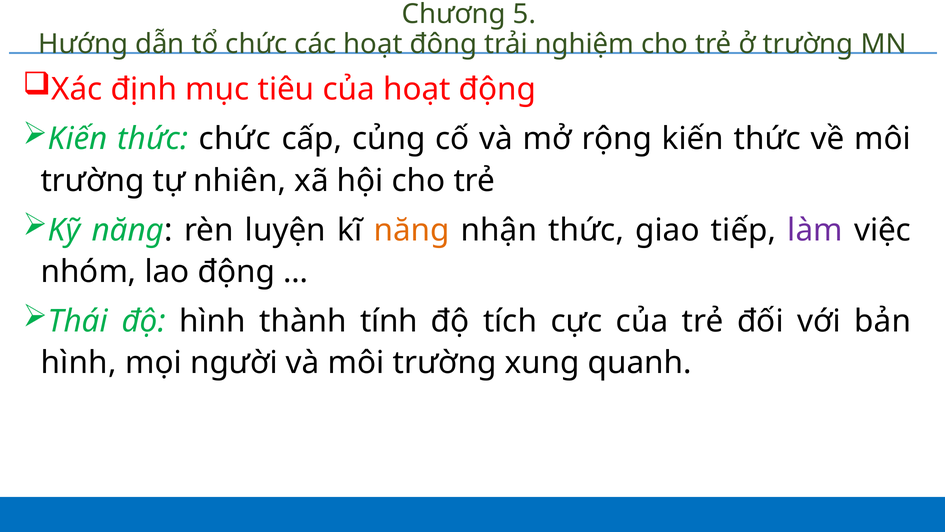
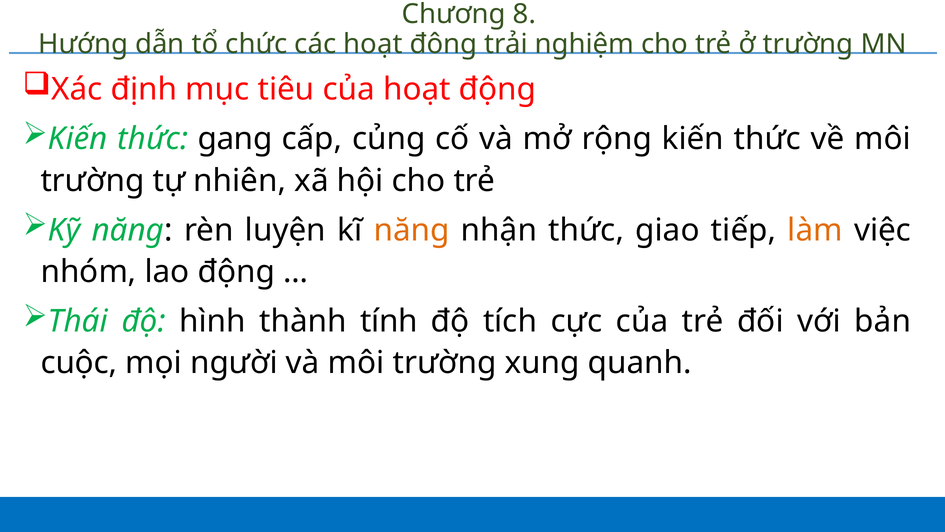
5: 5 -> 8 (524, 14)
thức chức: chức -> gang (235, 139)
làm colour: purple -> orange (815, 230)
hình: hình -> cuộc (79, 363)
